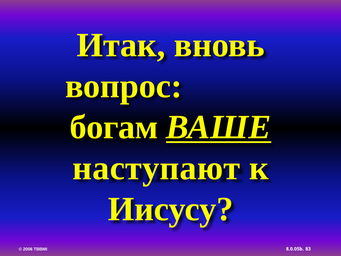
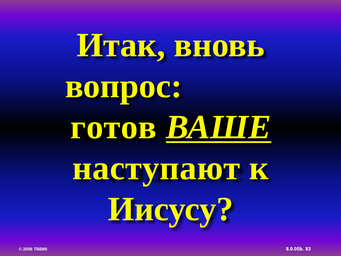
богам: богам -> готов (114, 127)
